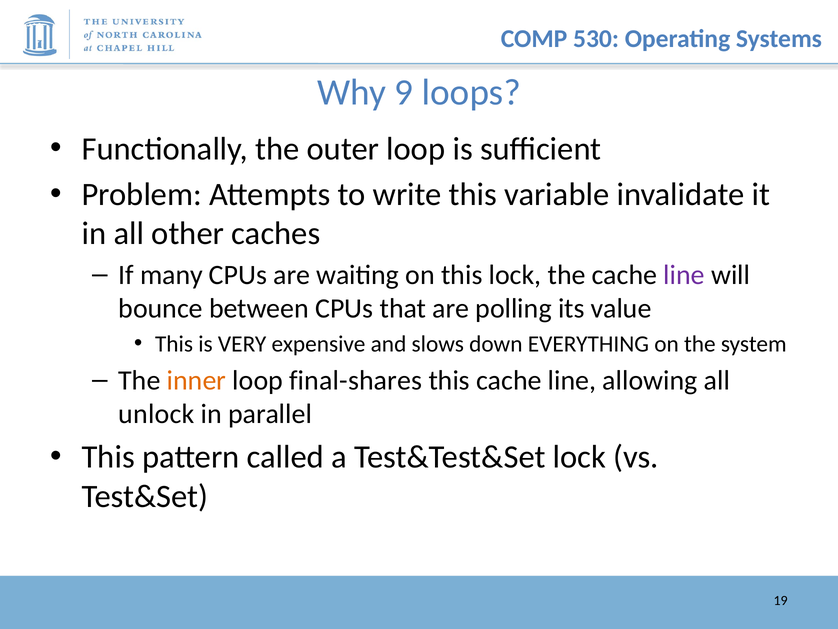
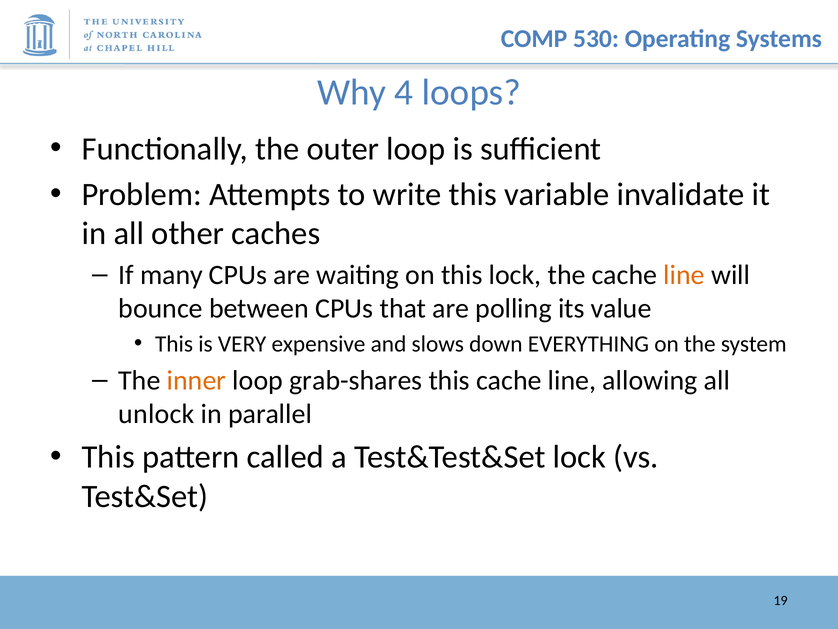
9: 9 -> 4 (404, 93)
line colour: purple -> orange (684, 275)
final-shares: final-shares -> grab-shares (356, 380)
